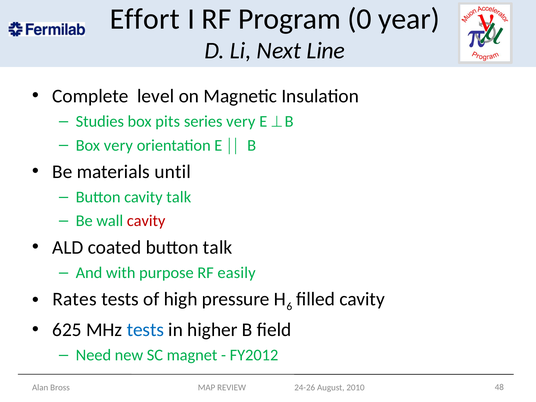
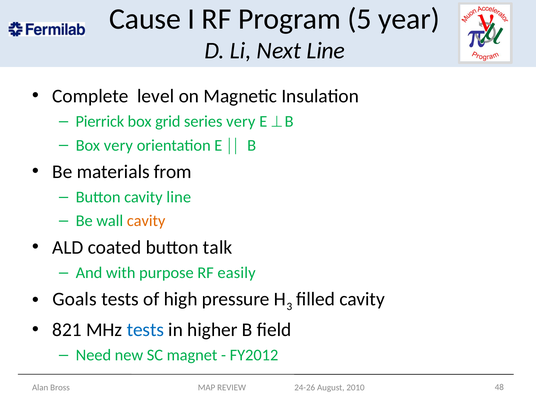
Effort: Effort -> Cause (145, 19)
0: 0 -> 5 (360, 19)
Studies: Studies -> Pierrick (100, 121)
pits: pits -> grid (168, 121)
until: until -> from (173, 172)
cavity talk: talk -> line (179, 197)
cavity colour: red -> orange (146, 221)
Rates: Rates -> Goals (75, 299)
6: 6 -> 3 (289, 307)
625: 625 -> 821 (67, 330)
